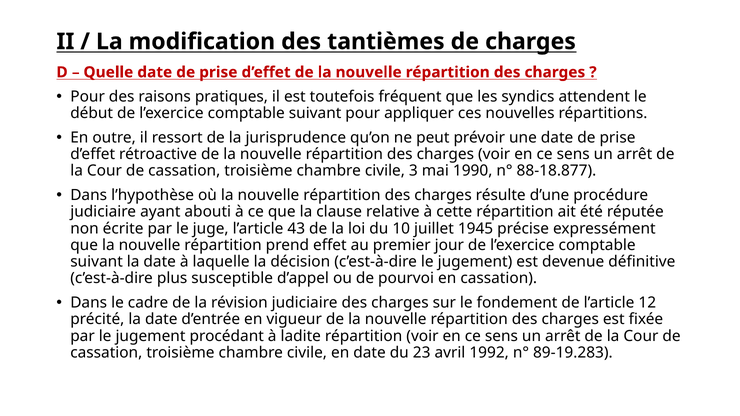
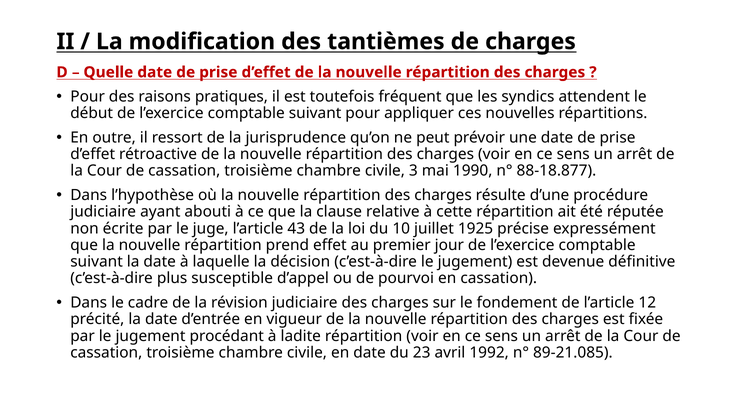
1945: 1945 -> 1925 (476, 229)
89-19.283: 89-19.283 -> 89-21.085 (573, 353)
